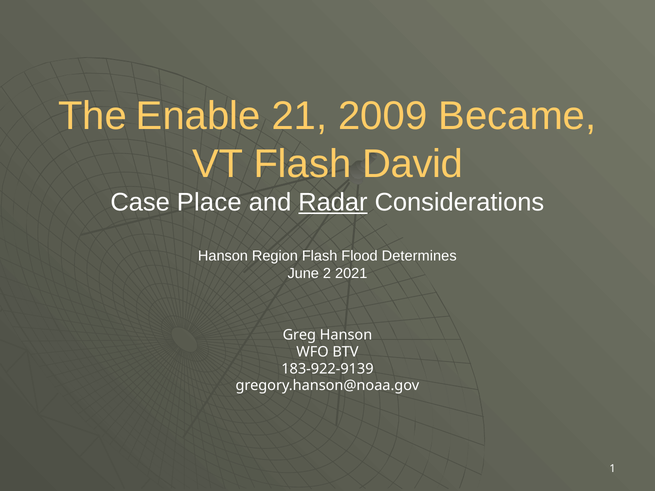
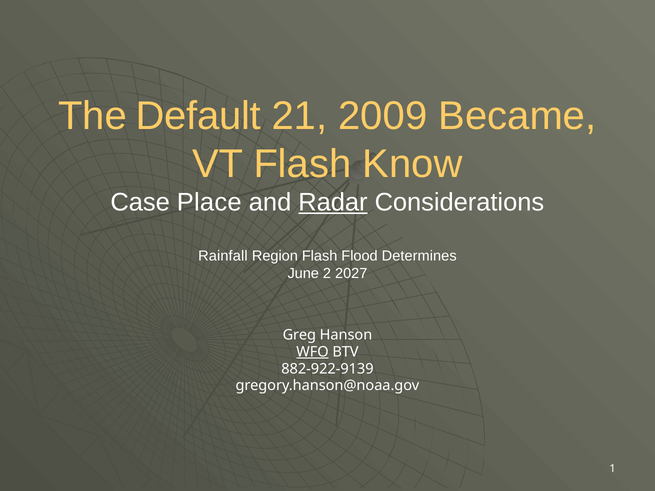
Enable: Enable -> Default (198, 116)
David: David -> Know (413, 164)
Hanson: Hanson -> Rainfall (223, 256)
2021: 2021 -> 2027 (351, 274)
WFO underline: none -> present (312, 352)
183-922-9139: 183-922-9139 -> 882-922-9139 (327, 369)
